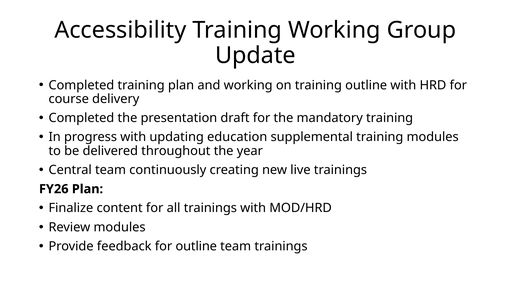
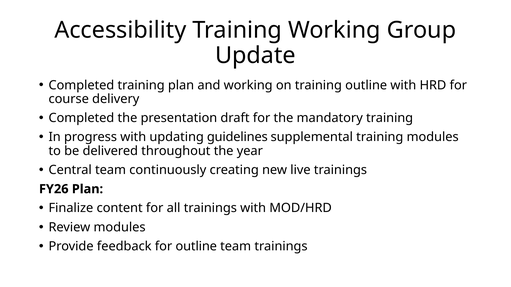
education: education -> guidelines (237, 137)
